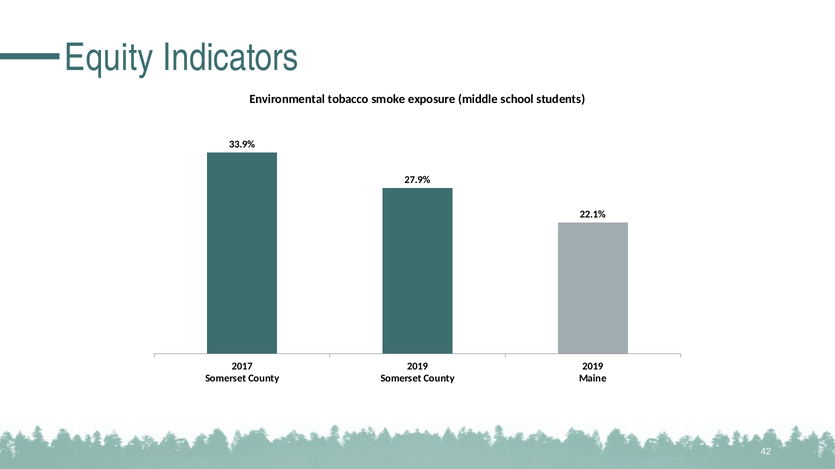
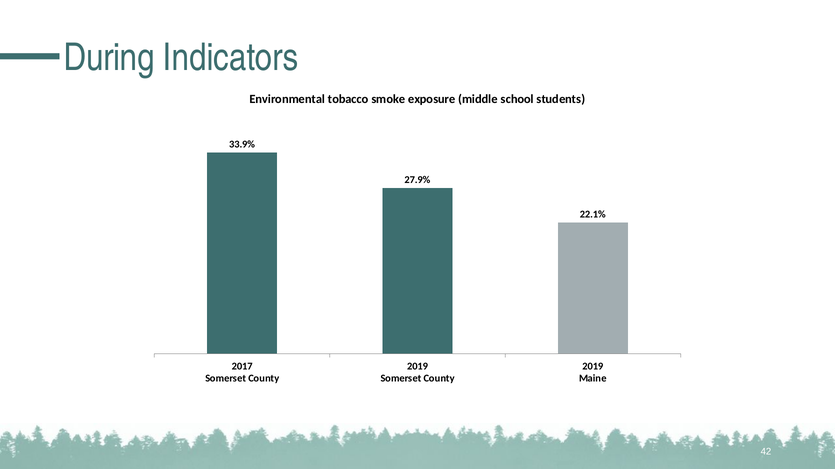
Equity: Equity -> During (109, 58)
